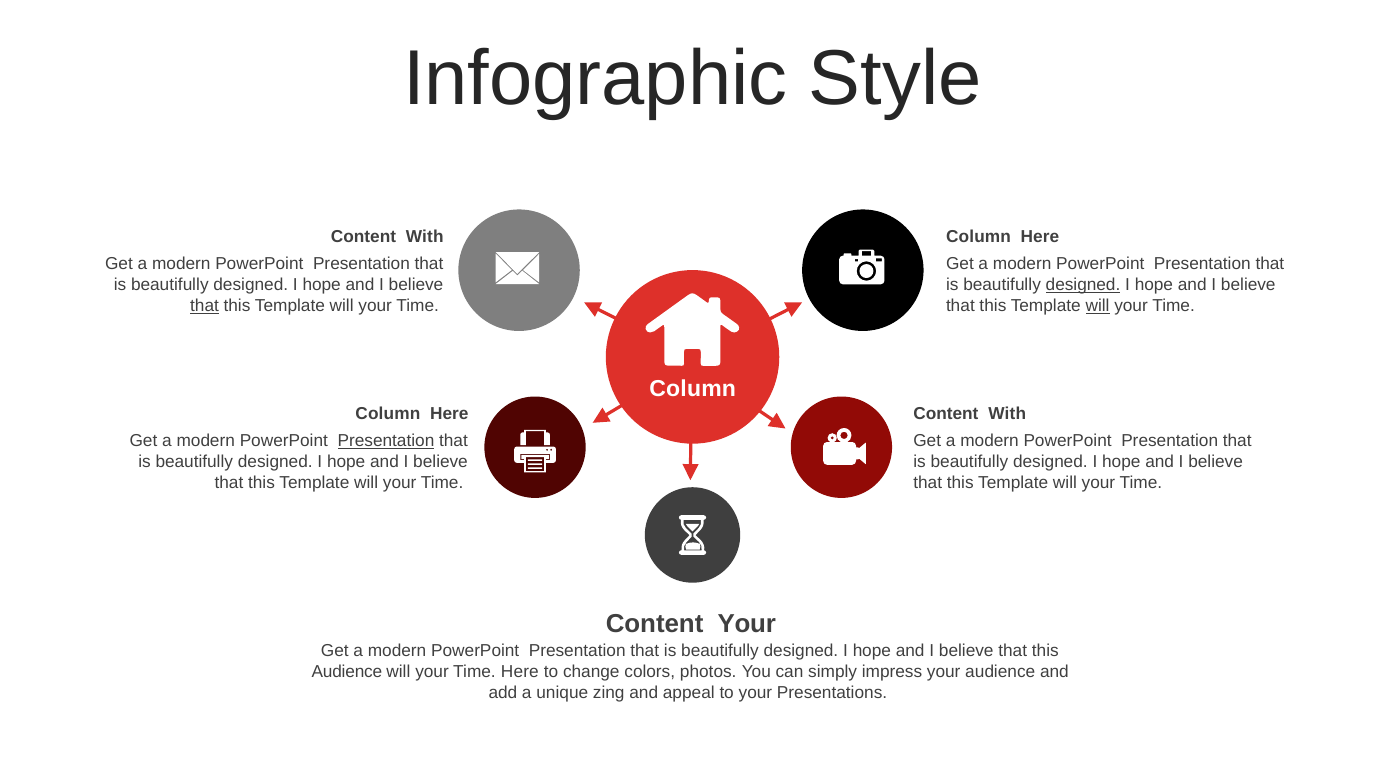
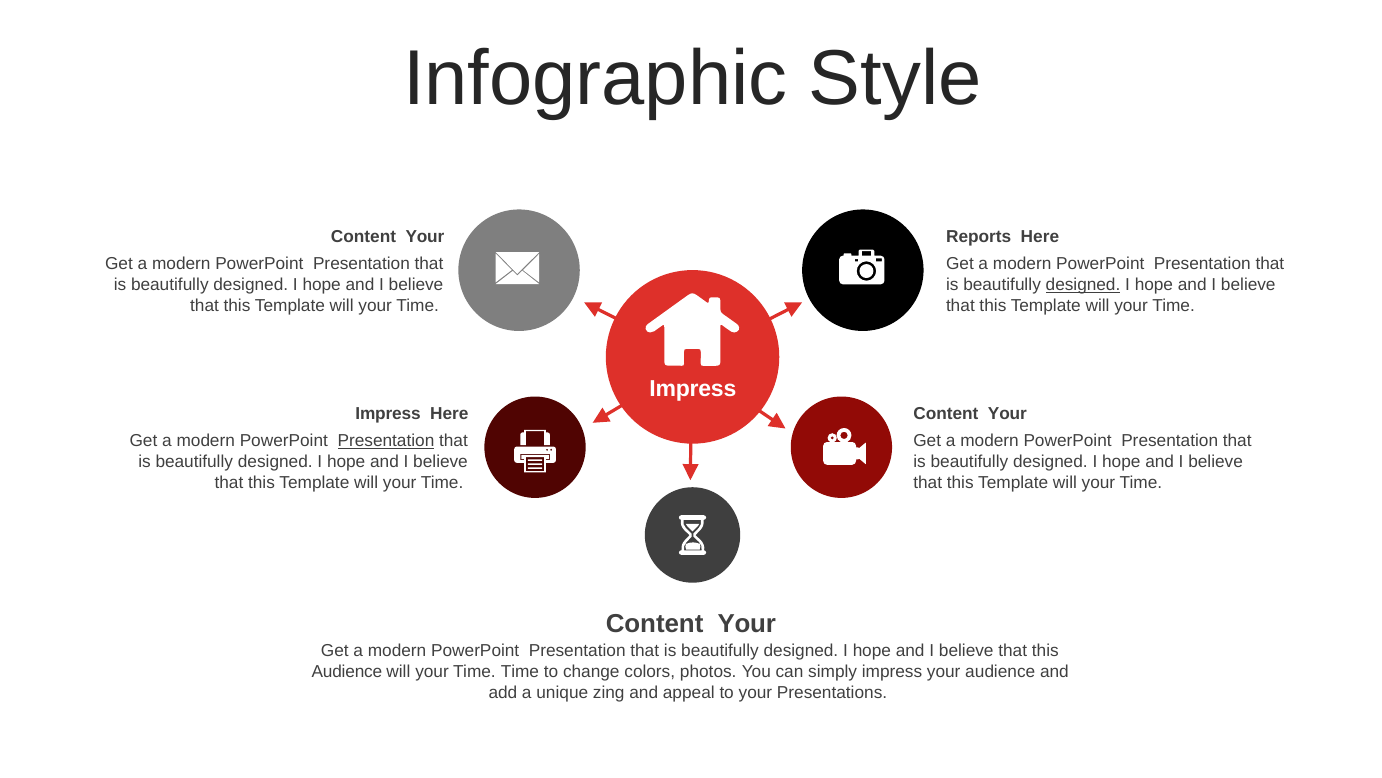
With: With -> Your (425, 236)
Column: Column -> Reports (979, 236)
that underline: present -> none (205, 305)
will underline: present -> none (1098, 305)
Column: Column -> Impress (693, 388)
Column: Column -> Impress (388, 413)
With: With -> Your (1007, 413)
Time Here: Here -> Time (520, 671)
